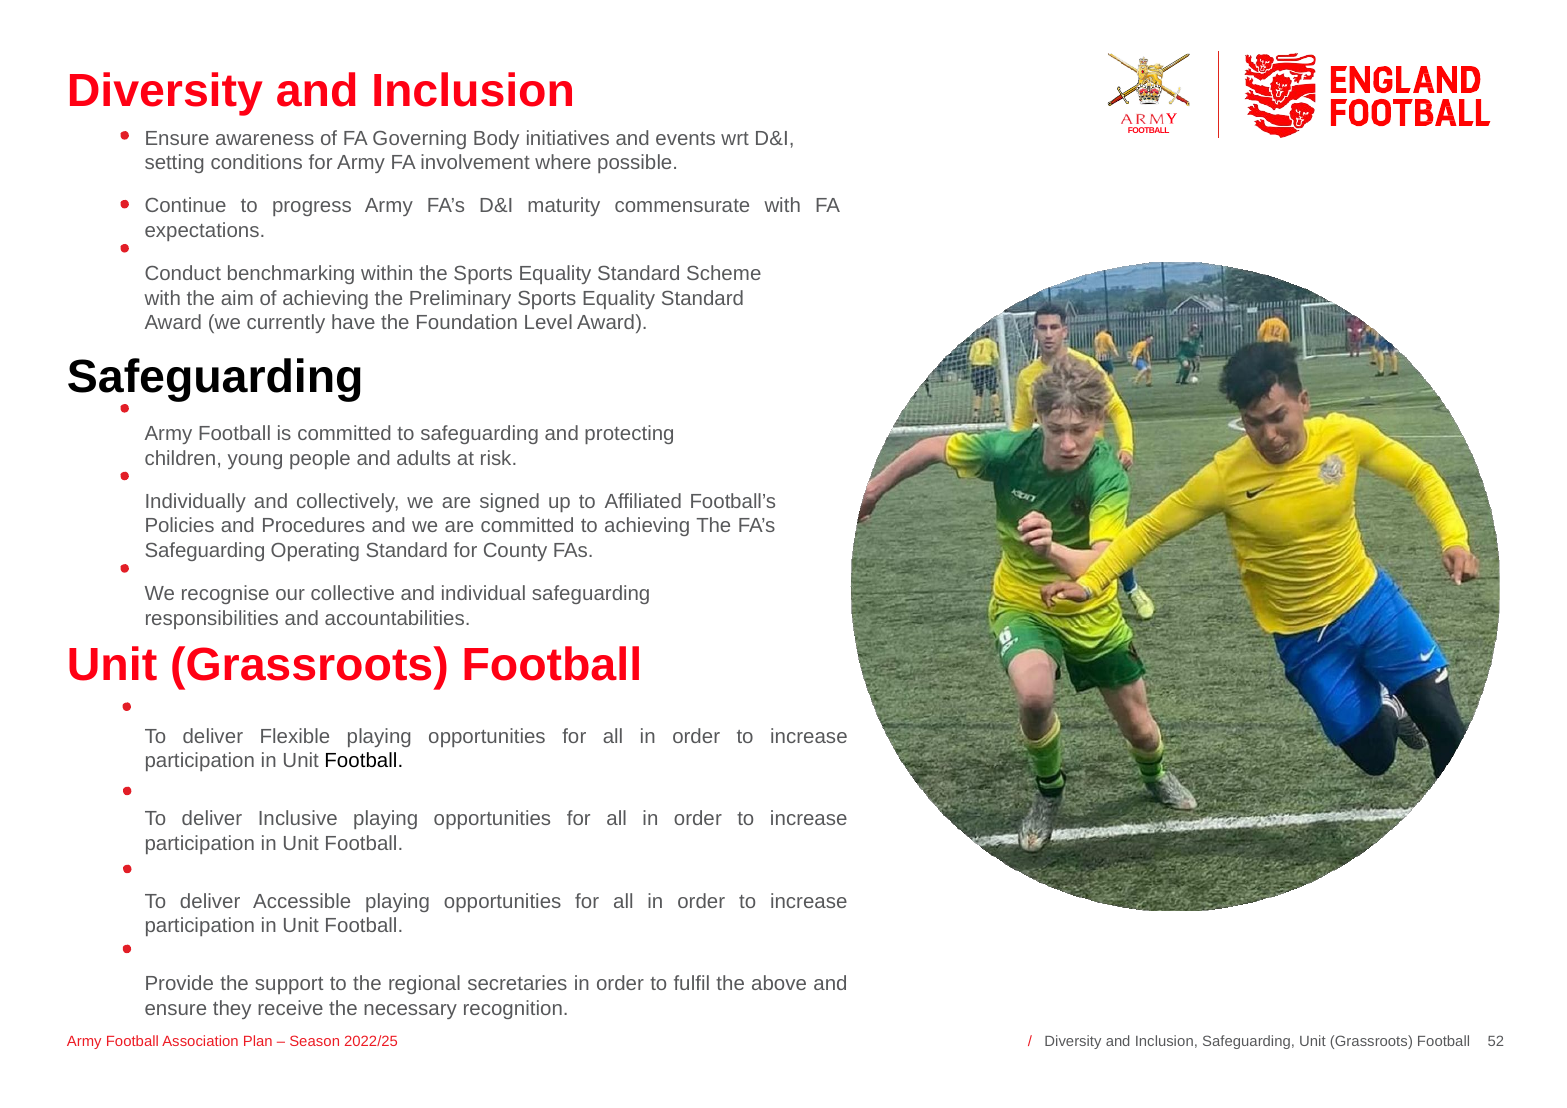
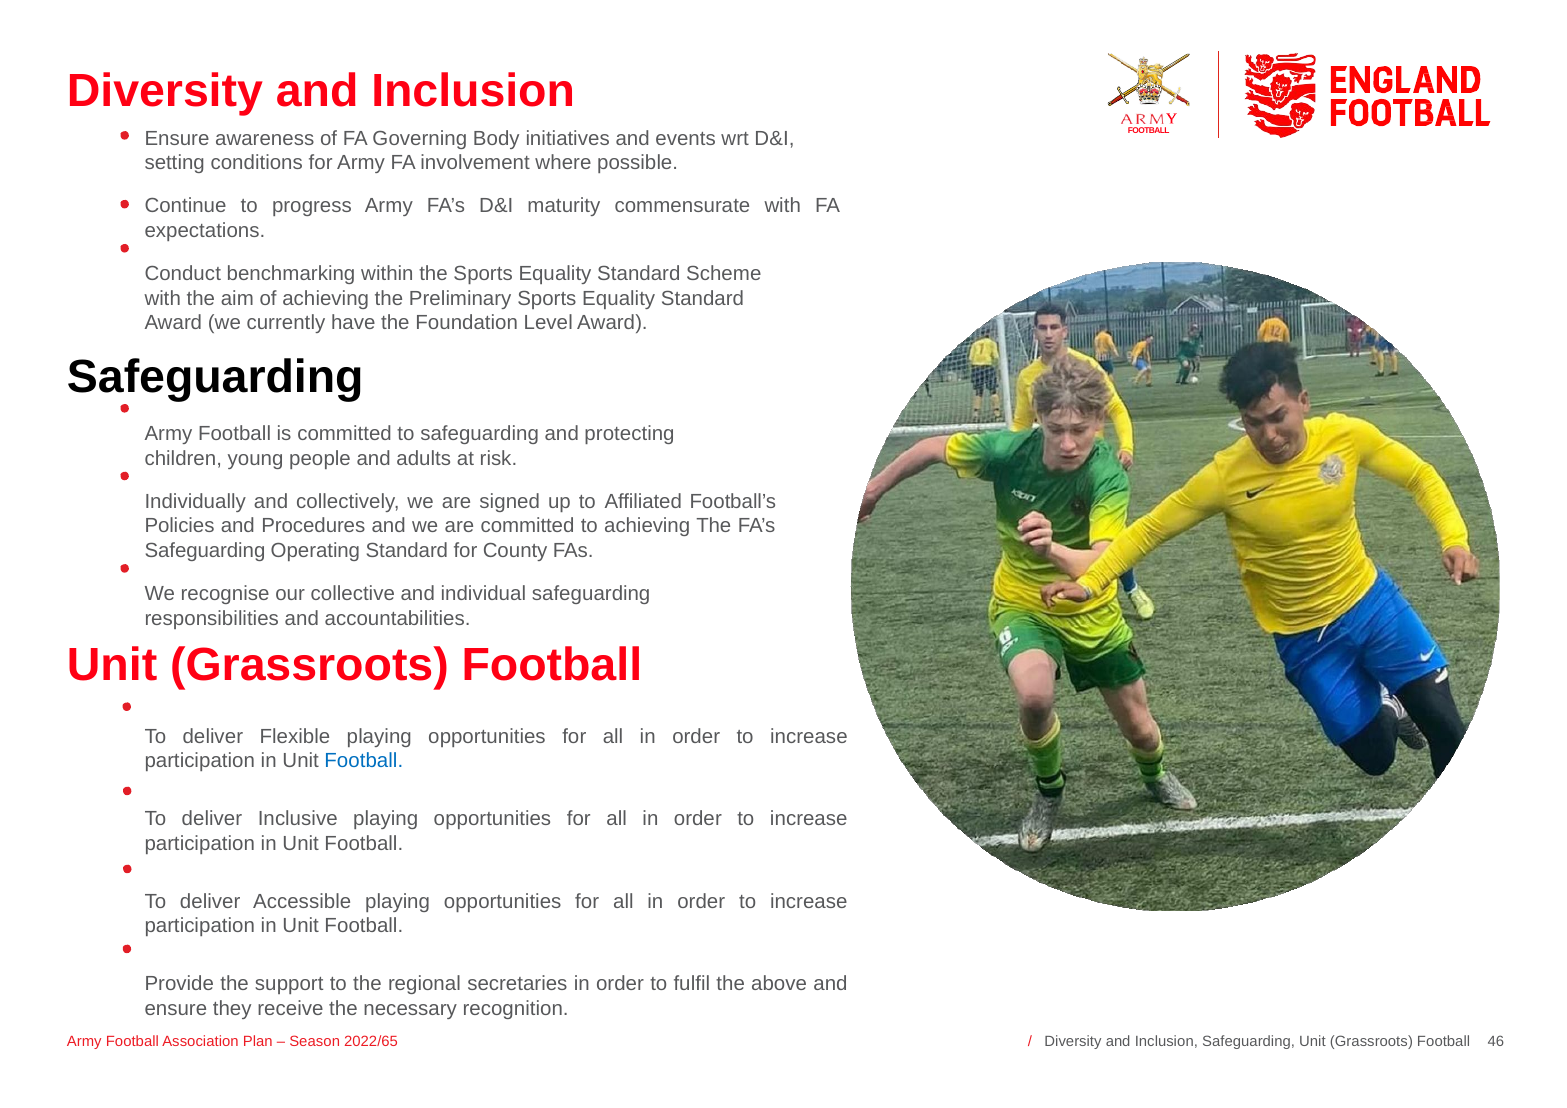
Football colour: black -> blue (364, 761)
2022/25: 2022/25 -> 2022/65 (371, 1042)
52: 52 -> 46 (1496, 1041)
